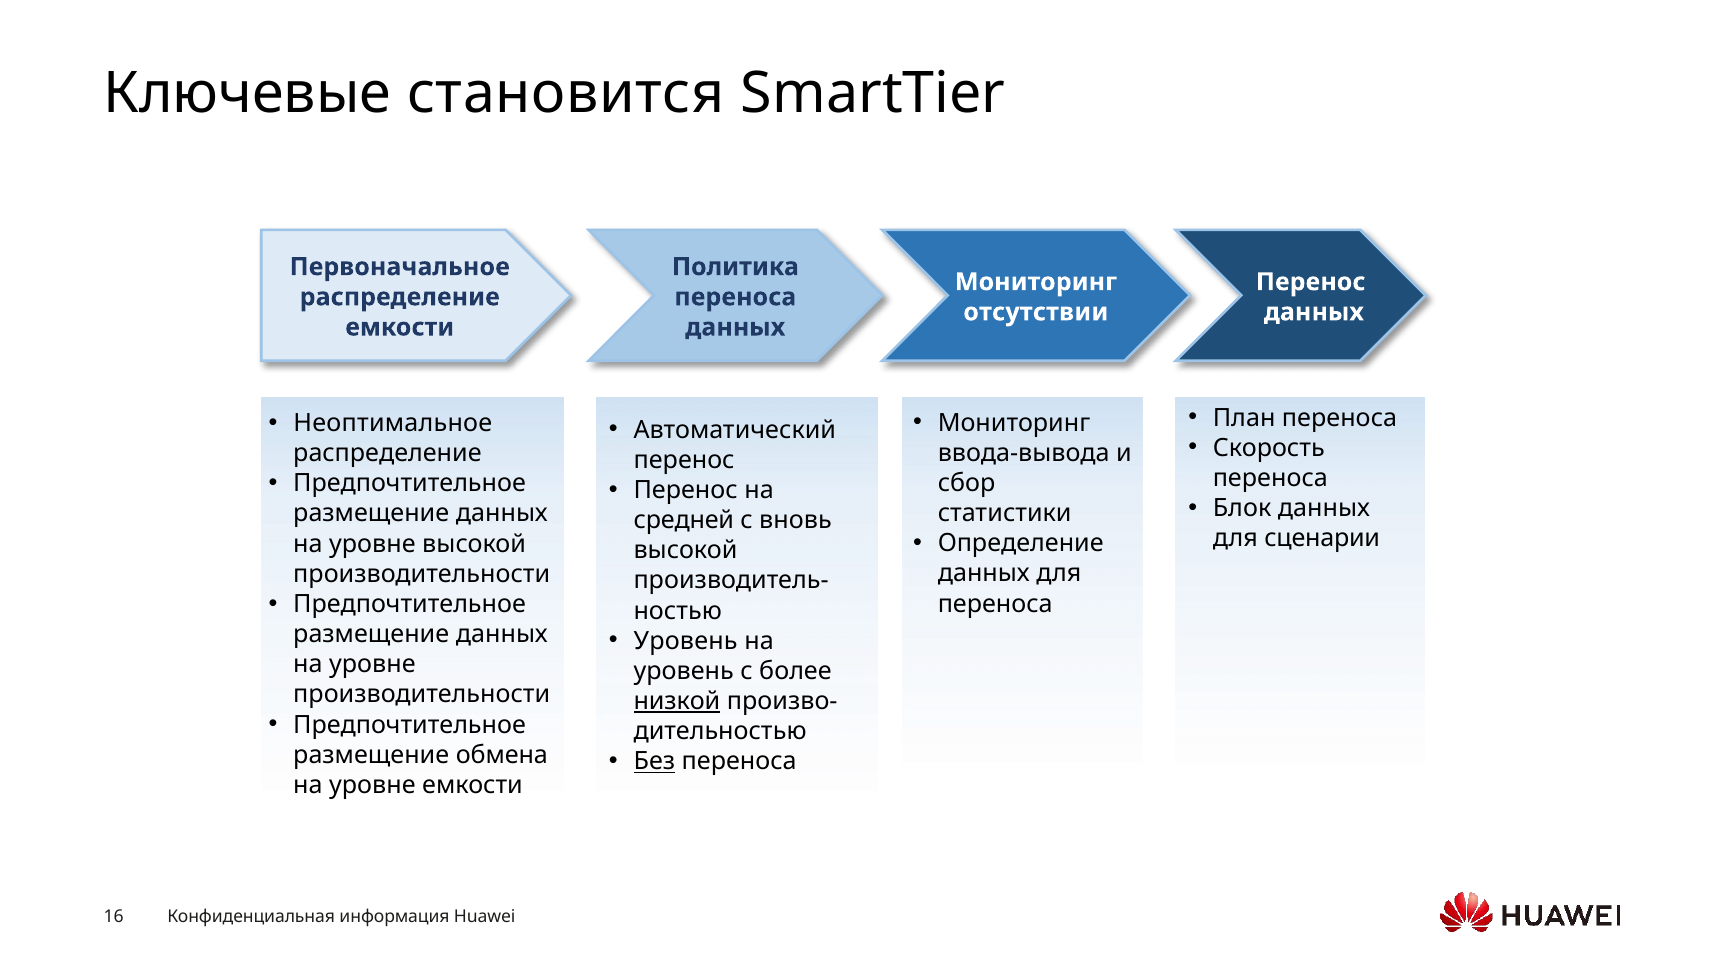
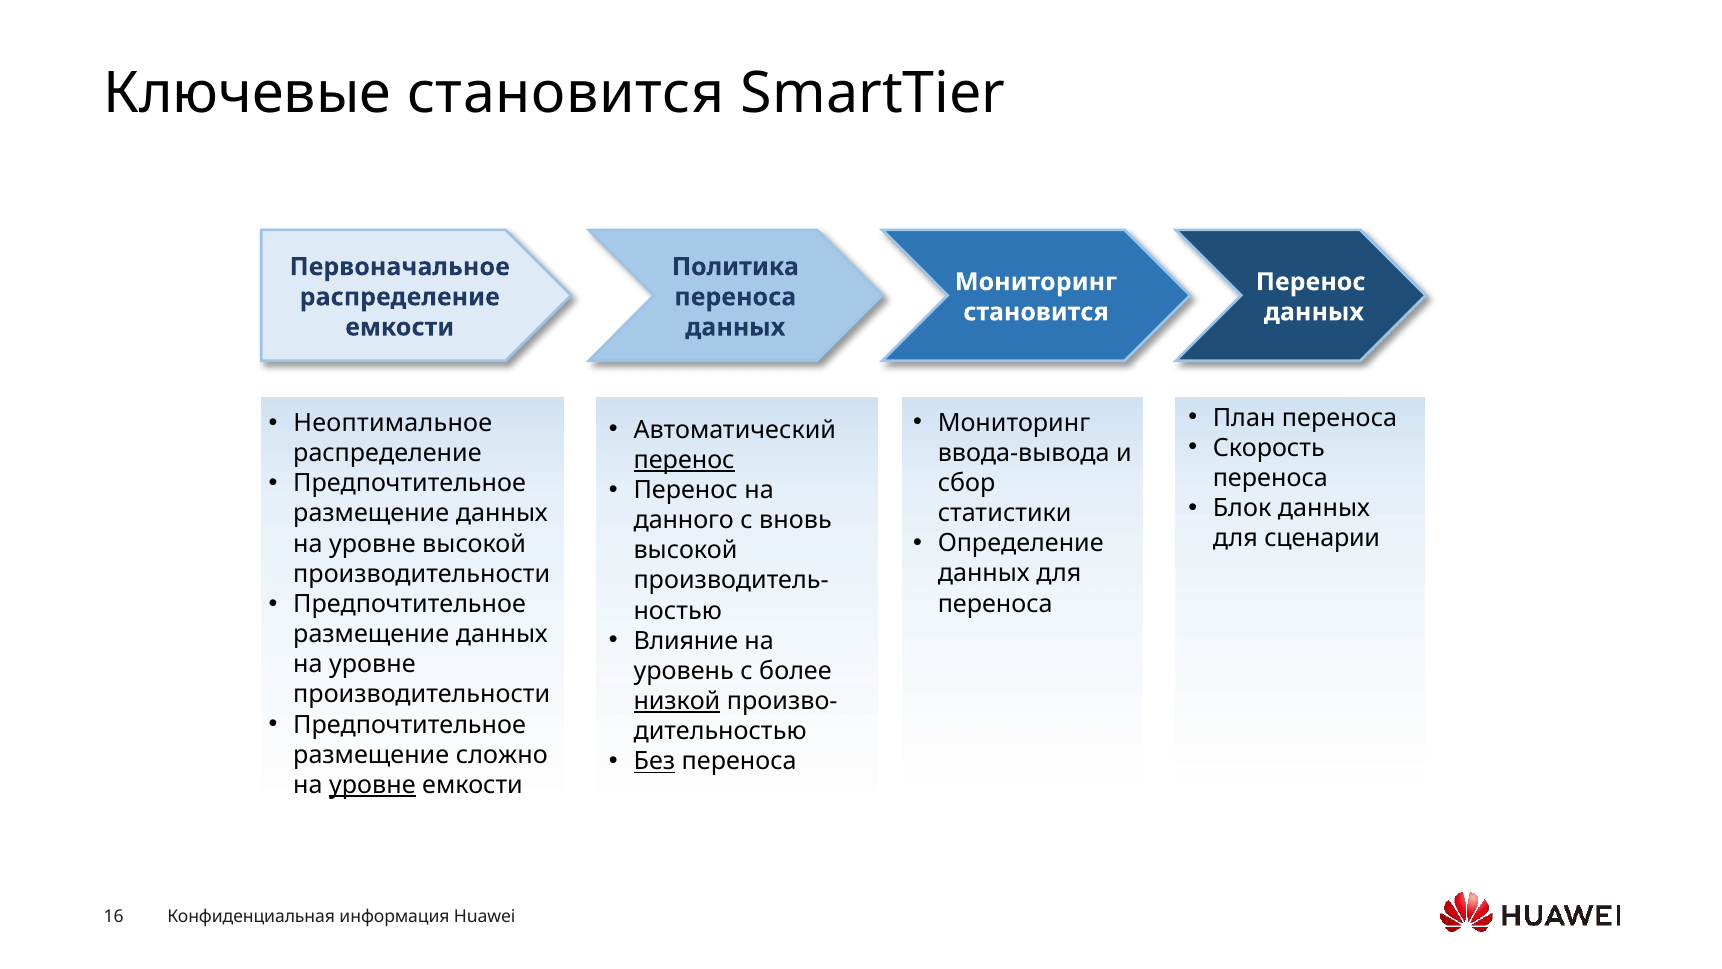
отсутствии: отсутствии -> становится (1036, 312)
перенос underline: none -> present (684, 460)
средней: средней -> данного (684, 520)
Уровень: Уровень -> Влияние (686, 641)
обмена: обмена -> сложно (502, 755)
уровне underline: none -> present (372, 785)
